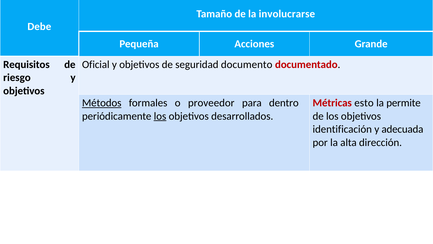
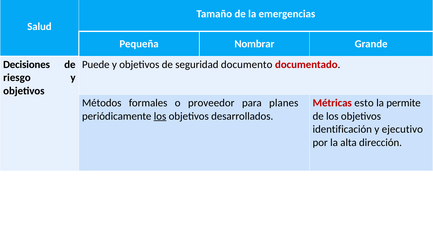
involucrarse: involucrarse -> emergencias (287, 14)
Debe: Debe -> Salud (39, 26)
Acciones: Acciones -> Nombrar (254, 44)
Requisitos: Requisitos -> Decisiones (26, 64)
Oficial: Oficial -> Puede (96, 64)
Métodos underline: present -> none (102, 103)
dentro: dentro -> planes (284, 103)
adecuada: adecuada -> ejecutivo (402, 129)
